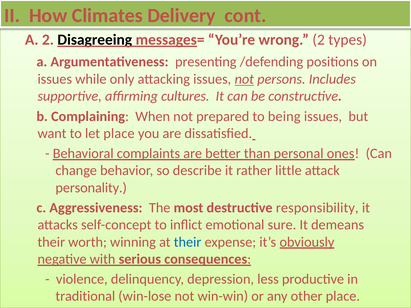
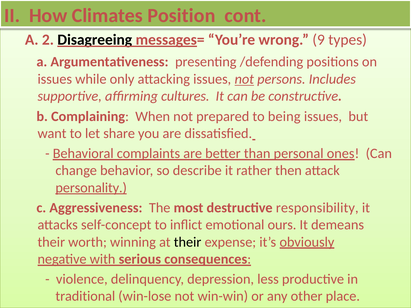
Delivery: Delivery -> Position (181, 15)
wrong 2: 2 -> 9 (319, 40)
let place: place -> share (119, 134)
little: little -> then (288, 171)
personality underline: none -> present (91, 188)
sure: sure -> ours (282, 225)
their colour: blue -> black (188, 242)
